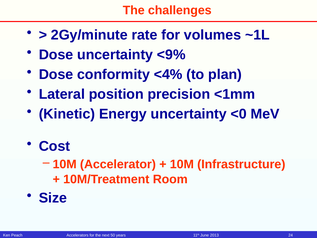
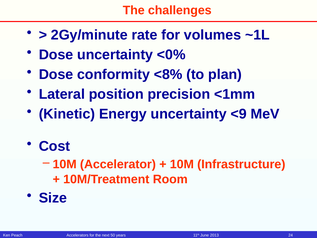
<9%: <9% -> <0% (171, 55)
<4%: <4% -> <8% (168, 74)
<0: <0 -> <9 (239, 114)
